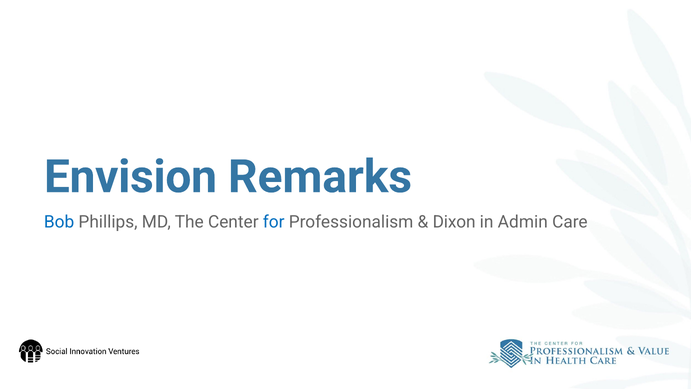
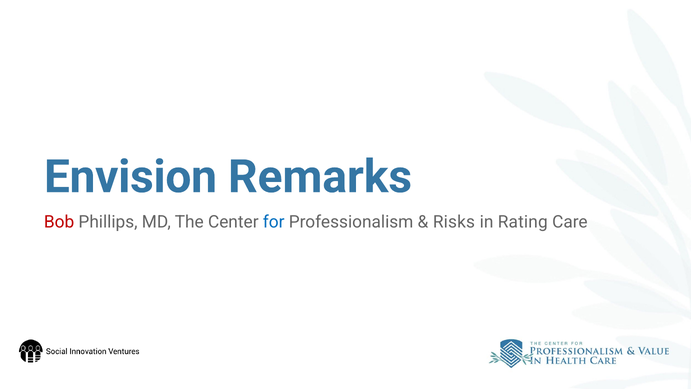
Bob colour: blue -> red (59, 222)
Dixon: Dixon -> Risks (454, 222)
Admin: Admin -> Rating (523, 222)
